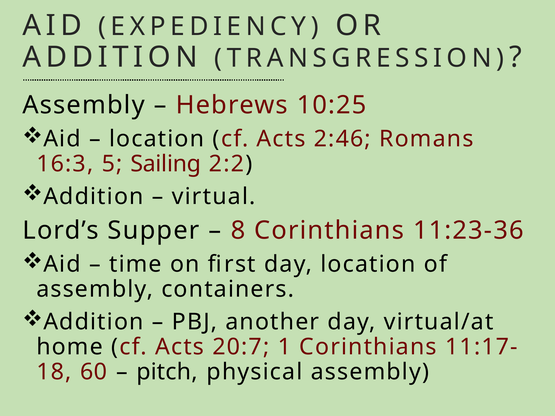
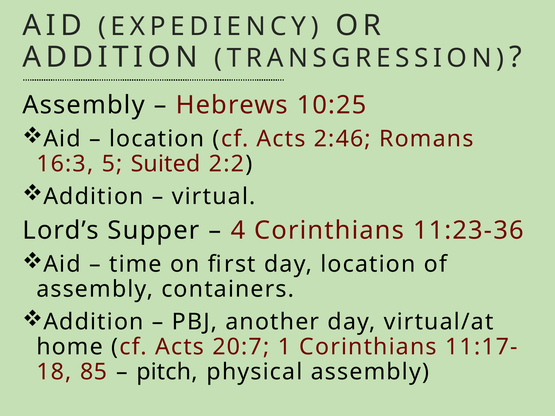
Sailing: Sailing -> Suited (165, 164)
8: 8 -> 4 (238, 231)
60: 60 -> 85 (94, 372)
